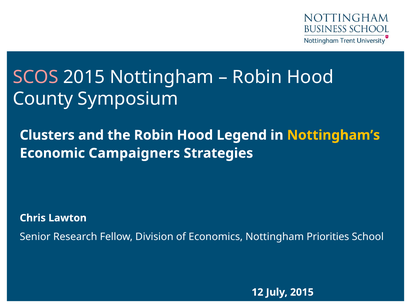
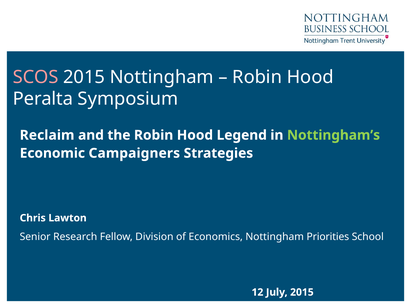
County: County -> Peralta (43, 99)
Clusters: Clusters -> Reclaim (47, 135)
Nottingham’s colour: yellow -> light green (334, 135)
